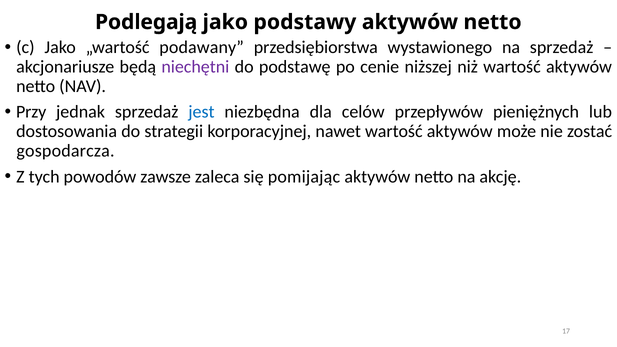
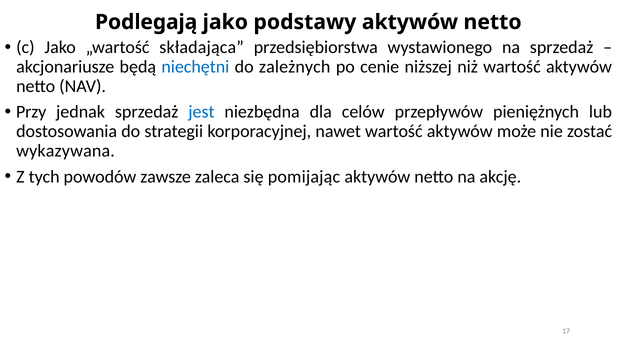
podawany: podawany -> składająca (202, 47)
niechętni colour: purple -> blue (195, 67)
podstawę: podstawę -> zależnych (295, 67)
gospodarcza: gospodarcza -> wykazywana (66, 151)
